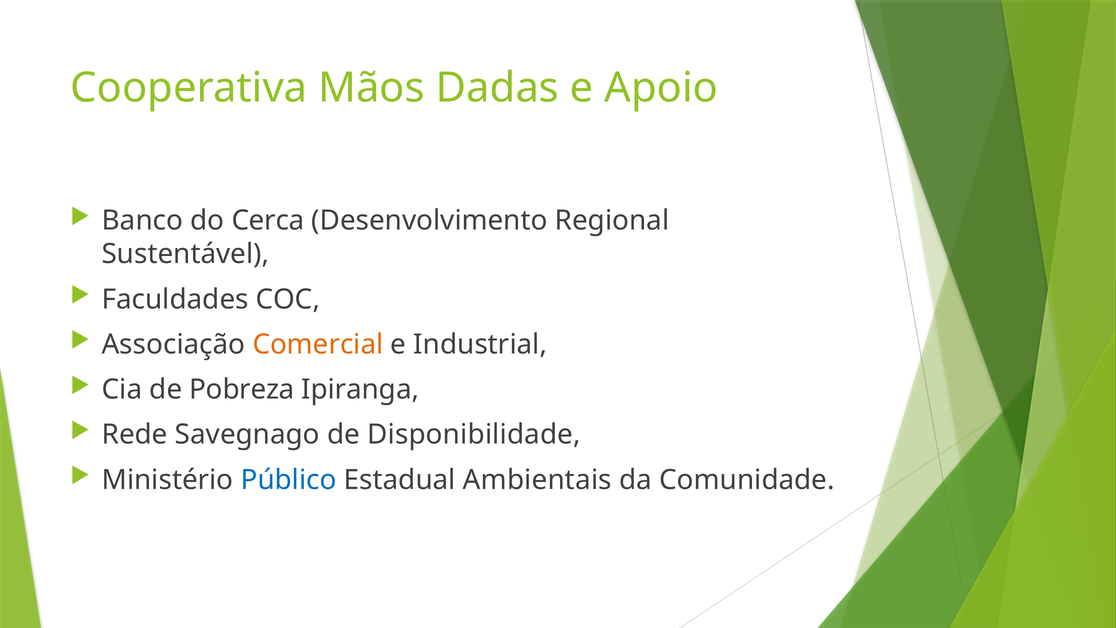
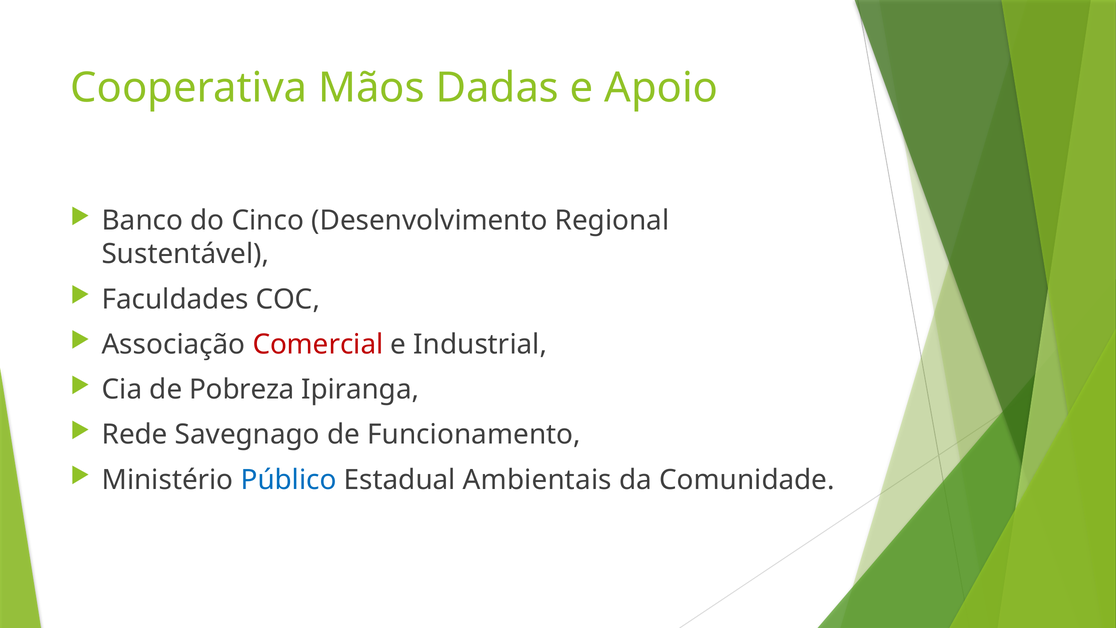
Cerca: Cerca -> Cinco (268, 221)
Comercial colour: orange -> red (318, 344)
Disponibilidade: Disponibilidade -> Funcionamento (474, 435)
